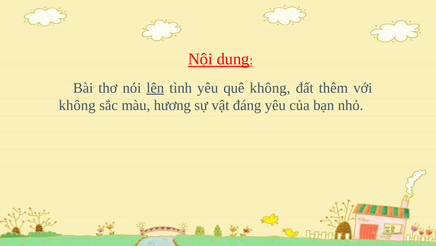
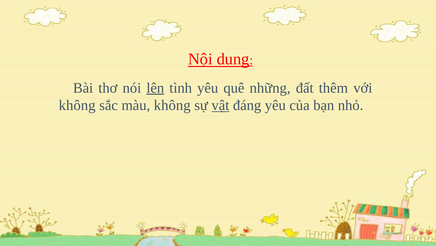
quê không: không -> những (270, 88)
màu hương: hương -> không (172, 105)
vật underline: none -> present (220, 105)
